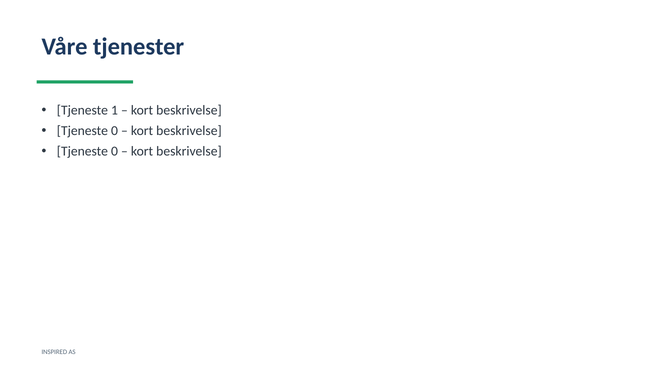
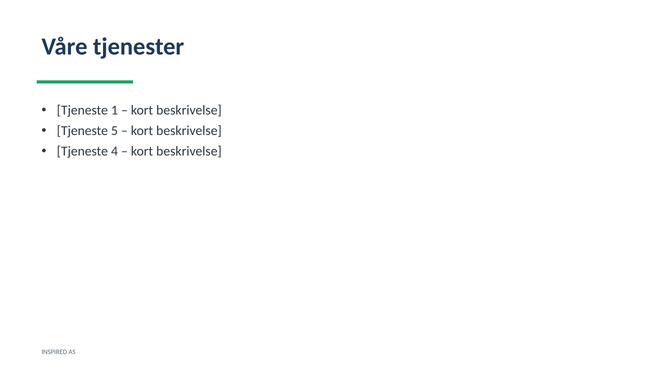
0: 0 -> 5 (114, 131)
0: 0 -> 4 (114, 151)
